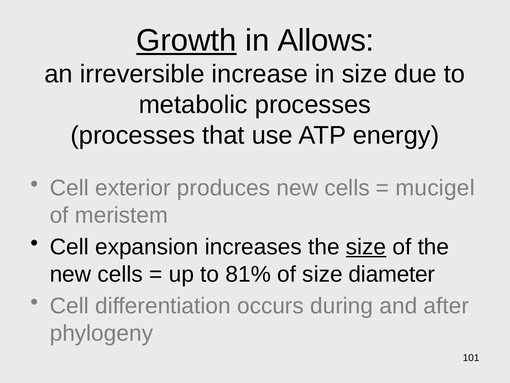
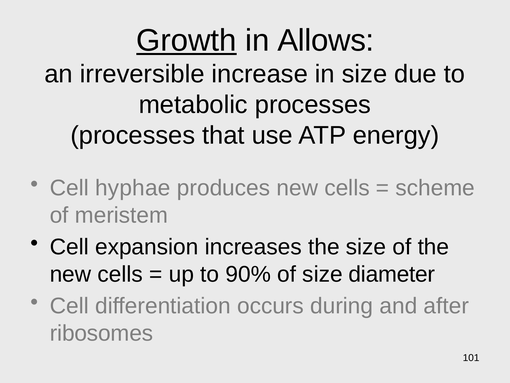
exterior: exterior -> hyphae (133, 188)
mucigel: mucigel -> scheme (435, 188)
size underline: present -> none (366, 247)
81%: 81% -> 90% (248, 274)
phylogeny: phylogeny -> ribosomes (101, 333)
